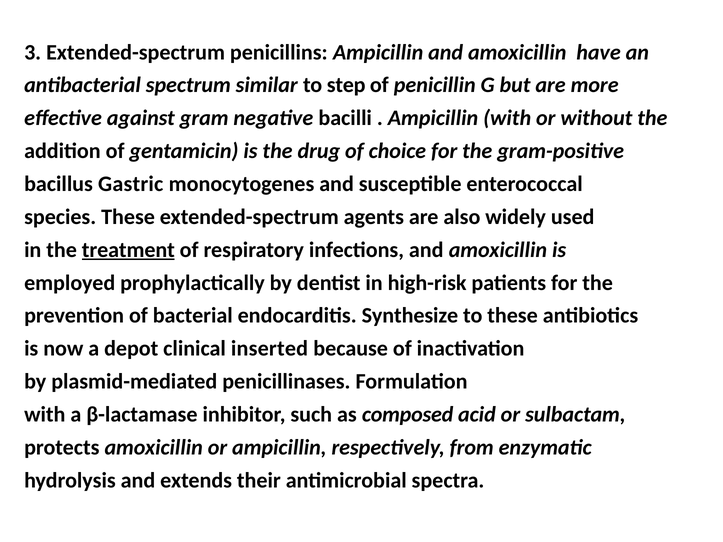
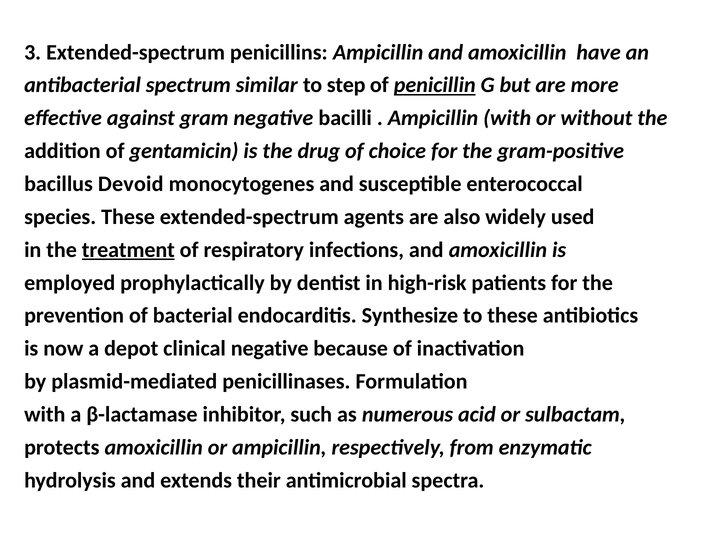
penicillin underline: none -> present (435, 85)
Gastric: Gastric -> Devoid (131, 184)
clinical inserted: inserted -> negative (270, 349)
composed: composed -> numerous (408, 415)
